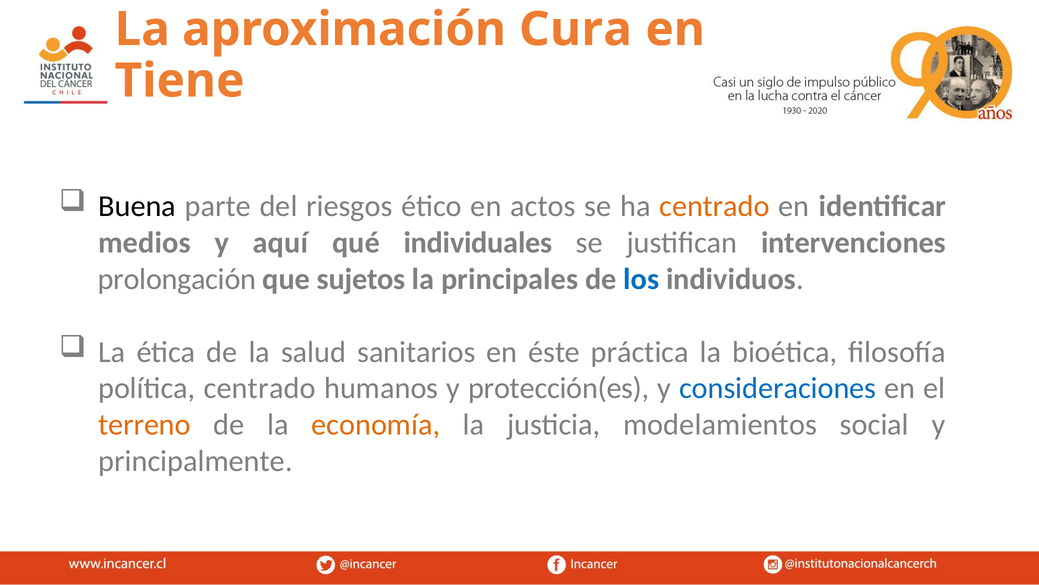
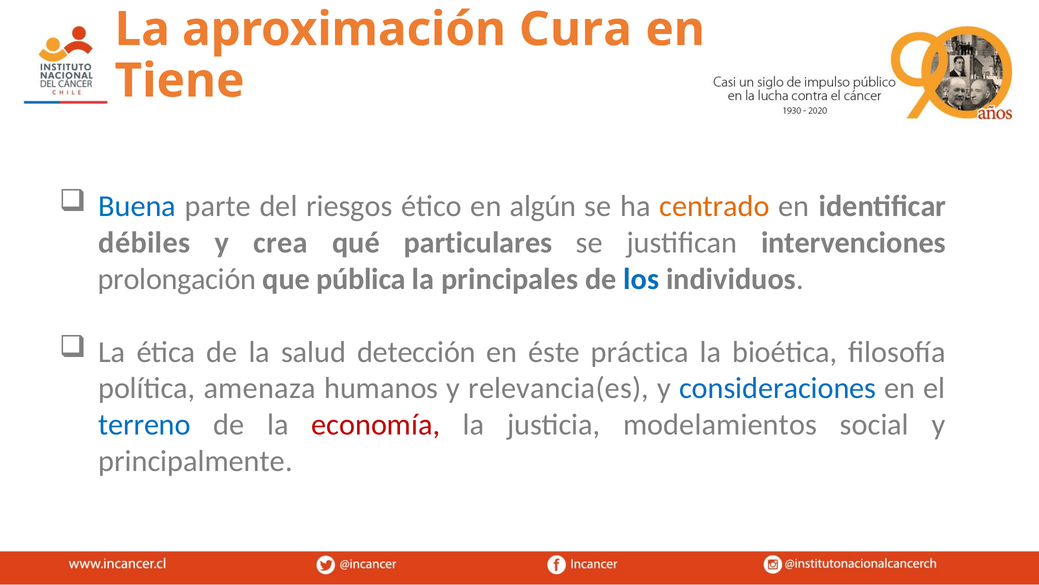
Buena colour: black -> blue (137, 206)
actos: actos -> algún (543, 206)
medios: medios -> débiles (144, 243)
aquí: aquí -> crea (280, 243)
individuales: individuales -> particulares (478, 243)
sujetos: sujetos -> pública (361, 279)
sanitarios: sanitarios -> detección (416, 352)
política centrado: centrado -> amenaza (260, 388)
protección(es: protección(es -> relevancia(es (559, 388)
terreno colour: orange -> blue (144, 424)
economía colour: orange -> red (376, 424)
